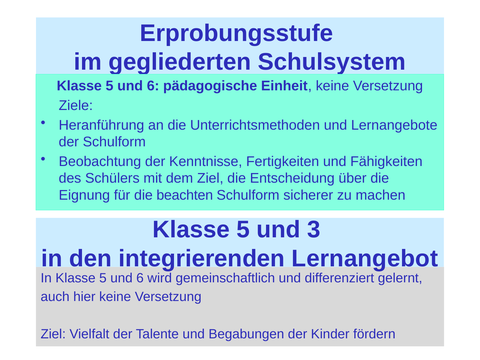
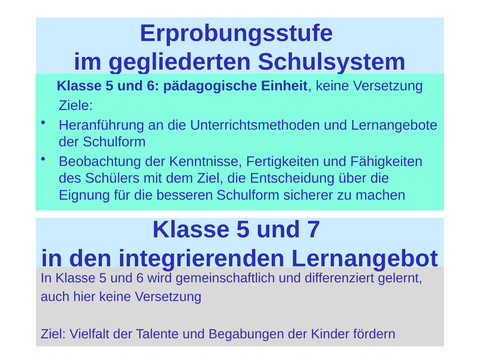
beachten: beachten -> besseren (185, 195)
3: 3 -> 7 (314, 230)
